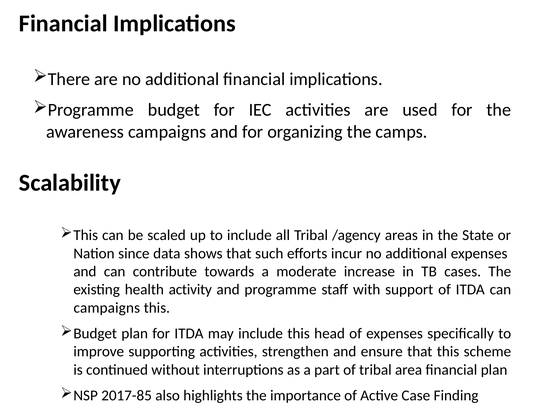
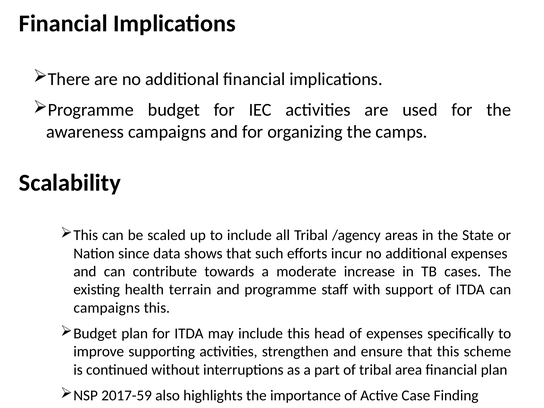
activity: activity -> terrain (190, 290)
2017-85: 2017-85 -> 2017-59 (127, 395)
